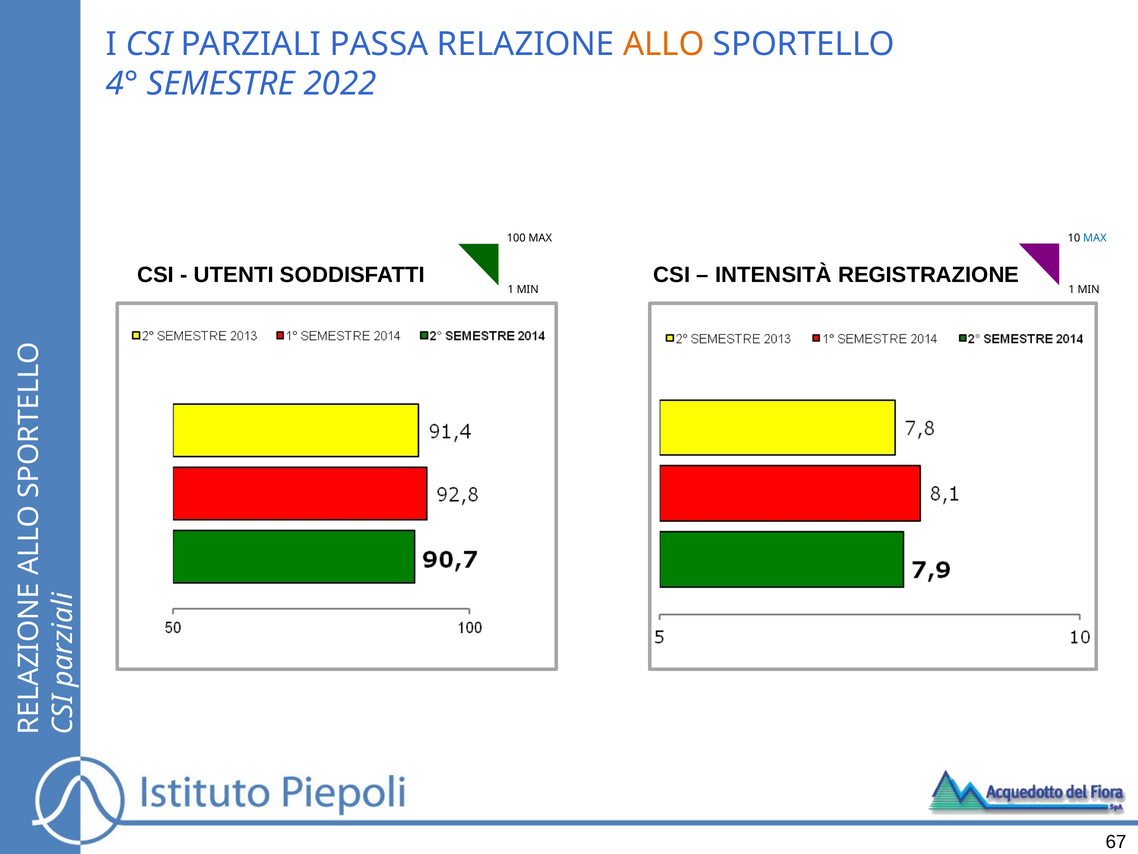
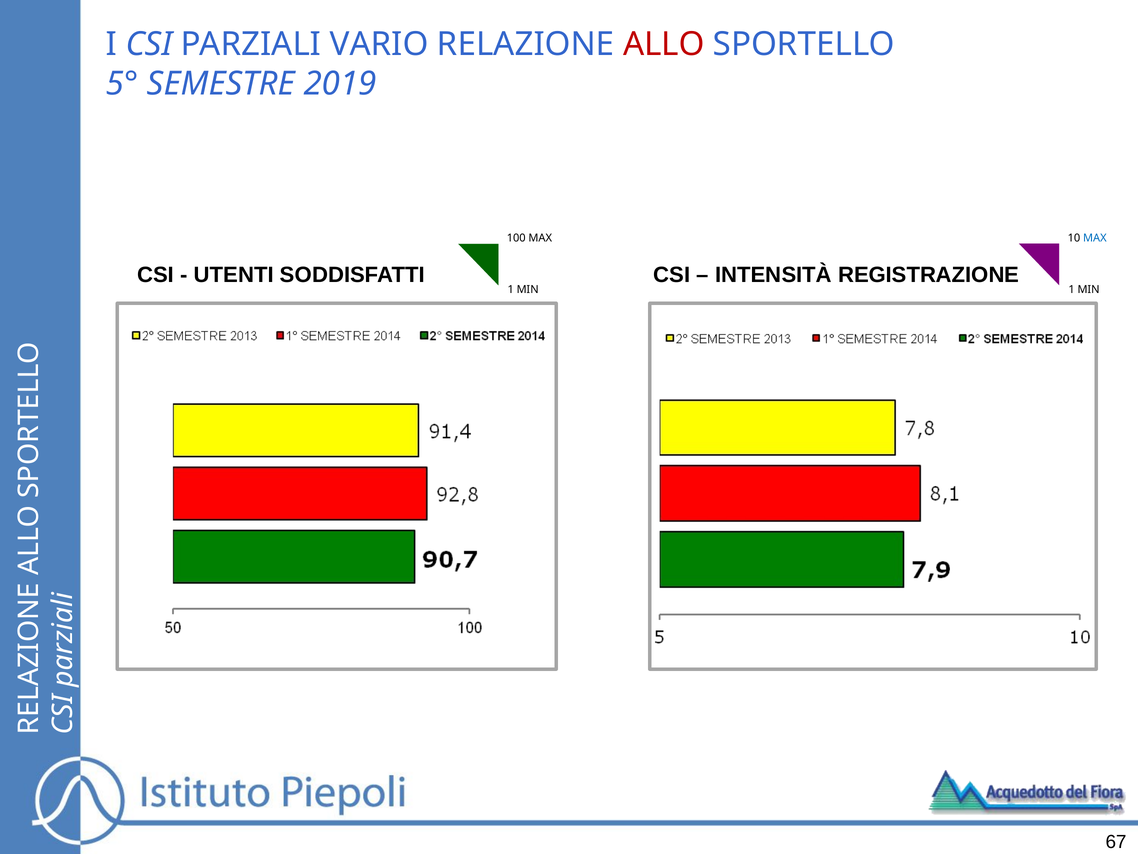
PASSA: PASSA -> VARIO (379, 44)
ALLO colour: orange -> red (664, 44)
4°: 4° -> 5° (122, 84)
2022: 2022 -> 2019 (340, 84)
